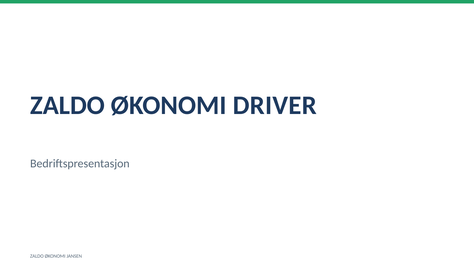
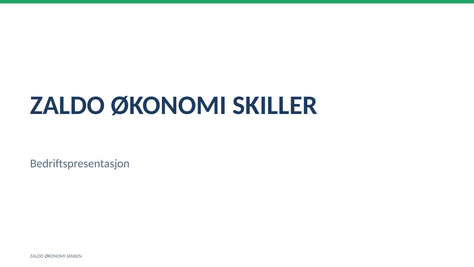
DRIVER: DRIVER -> SKILLER (275, 105)
